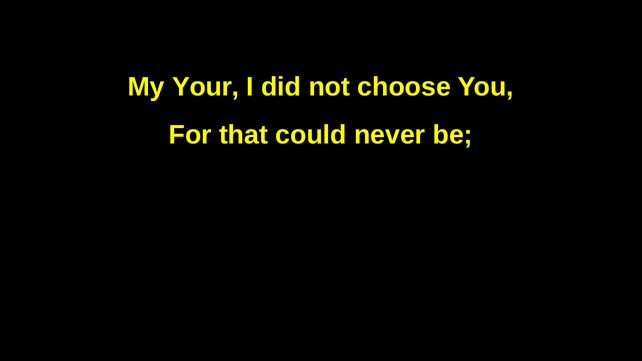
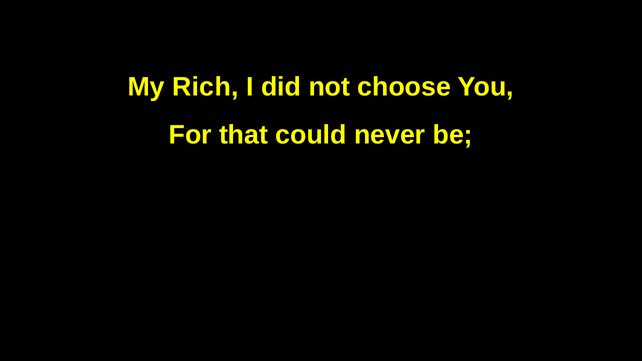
Your: Your -> Rich (205, 87)
